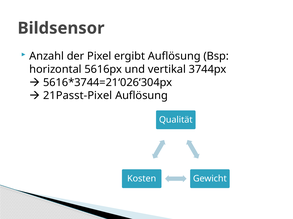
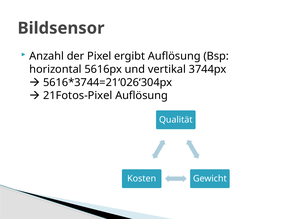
21Passt-Pixel: 21Passt-Pixel -> 21Fotos-Pixel (78, 96)
